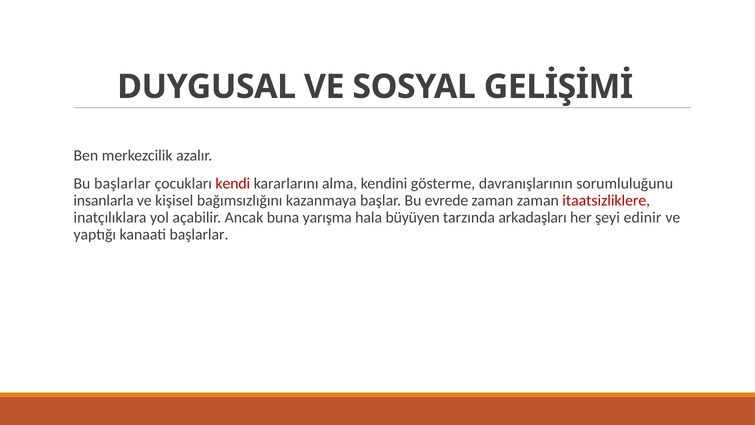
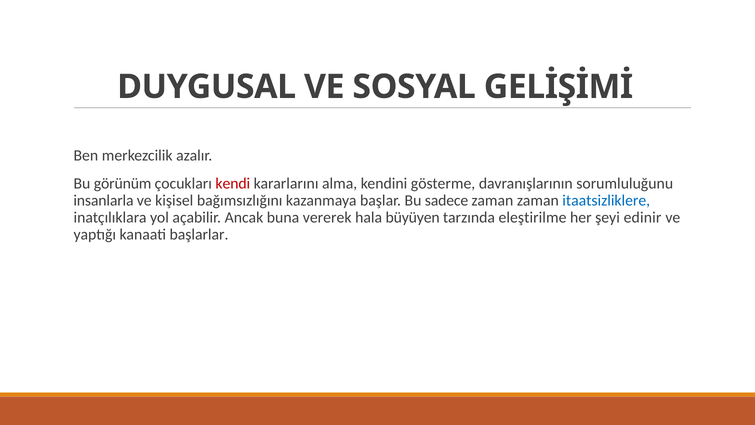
Bu başlarlar: başlarlar -> görünüm (123, 183)
evrede: evrede -> sadece (447, 200)
itaatsizliklere colour: red -> blue (606, 200)
yarışma: yarışma -> vererek (327, 217)
arkadaşları: arkadaşları -> eleştirilme (533, 217)
